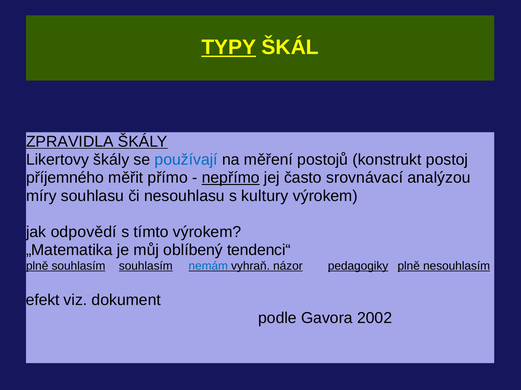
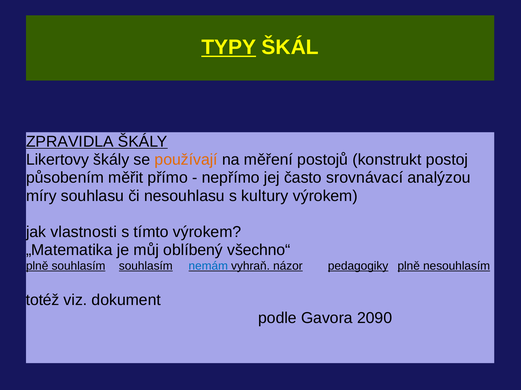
používají colour: blue -> orange (186, 160)
příjemného: příjemného -> působením (65, 178)
nepřímo underline: present -> none (231, 178)
odpovědí: odpovědí -> vlastnosti (84, 232)
tendenci“: tendenci“ -> všechno“ (259, 251)
efekt: efekt -> totéž (43, 300)
2002: 2002 -> 2090 (375, 319)
